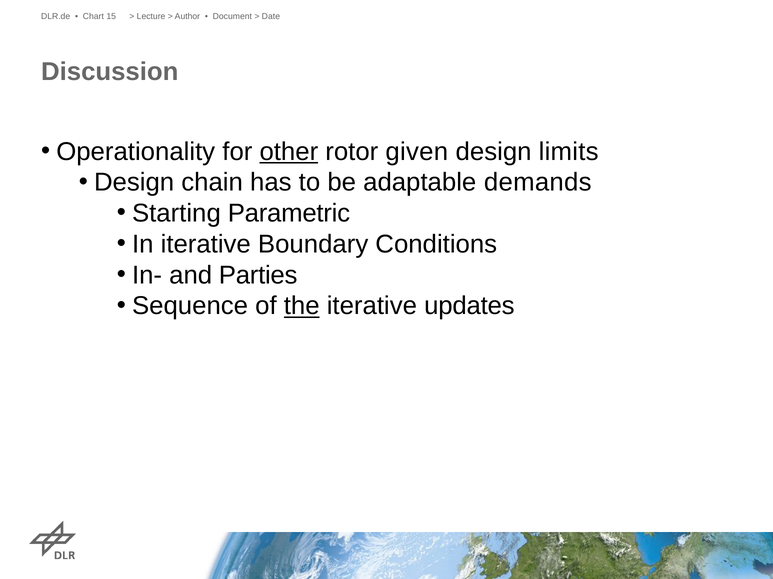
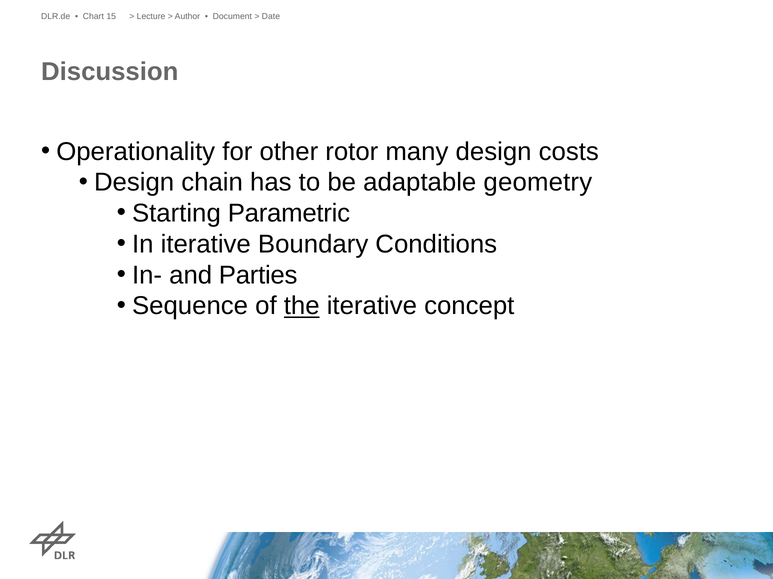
other underline: present -> none (289, 152)
given: given -> many (417, 152)
limits: limits -> costs (569, 152)
demands: demands -> geometry (538, 183)
updates: updates -> concept (469, 306)
